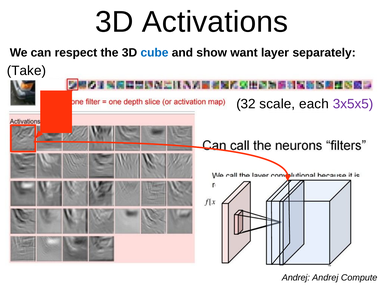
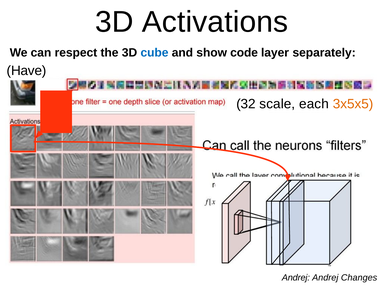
want: want -> code (244, 53)
Take: Take -> Have (27, 71)
3x5x5 colour: purple -> orange (353, 104)
Compute: Compute -> Changes (359, 278)
